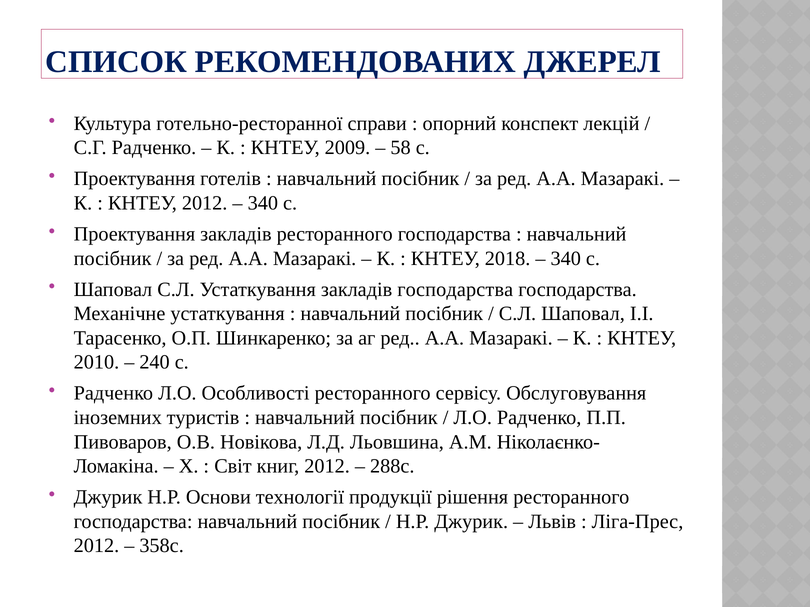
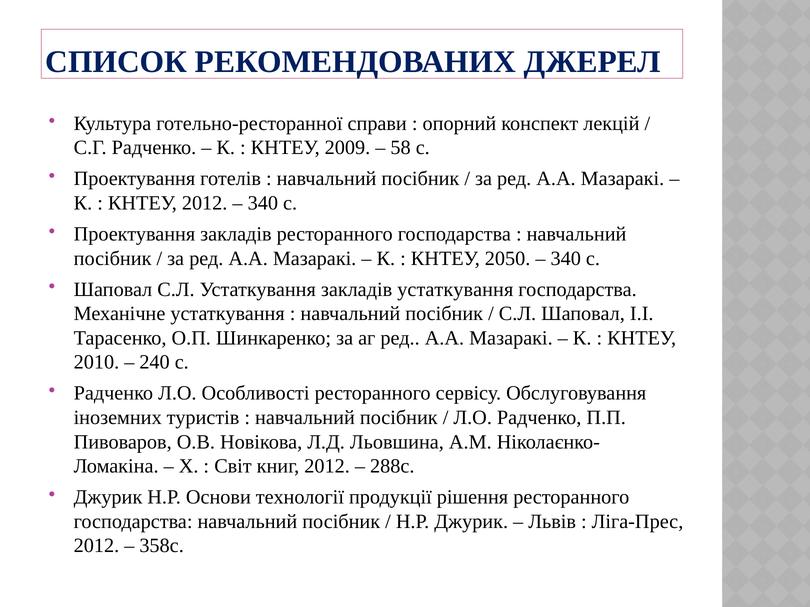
2018: 2018 -> 2050 (508, 259)
закладів господарства: господарства -> устаткування (455, 290)
